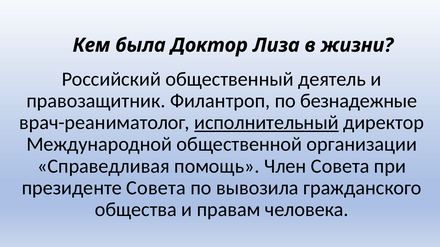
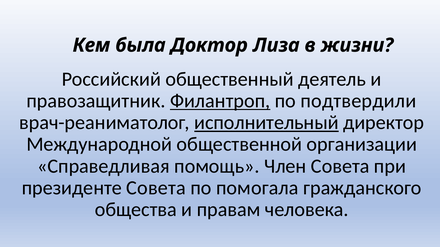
Филантроп underline: none -> present (220, 101)
безнадежные: безнадежные -> подтвердили (358, 101)
вывозила: вывозила -> помогала (257, 188)
